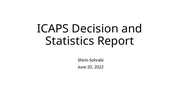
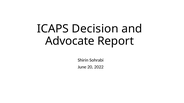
Statistics: Statistics -> Advocate (70, 41)
